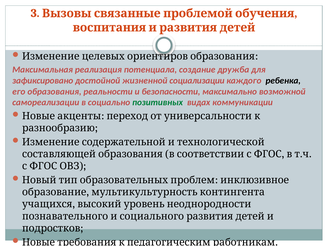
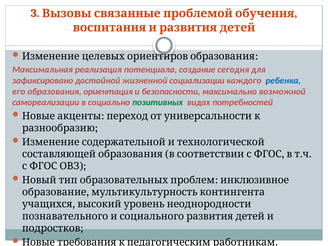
дружба: дружба -> сегодня (233, 70)
ребенка colour: black -> blue (283, 81)
реальности: реальности -> ориентация (108, 92)
коммуникации: коммуникации -> потребностей (243, 102)
